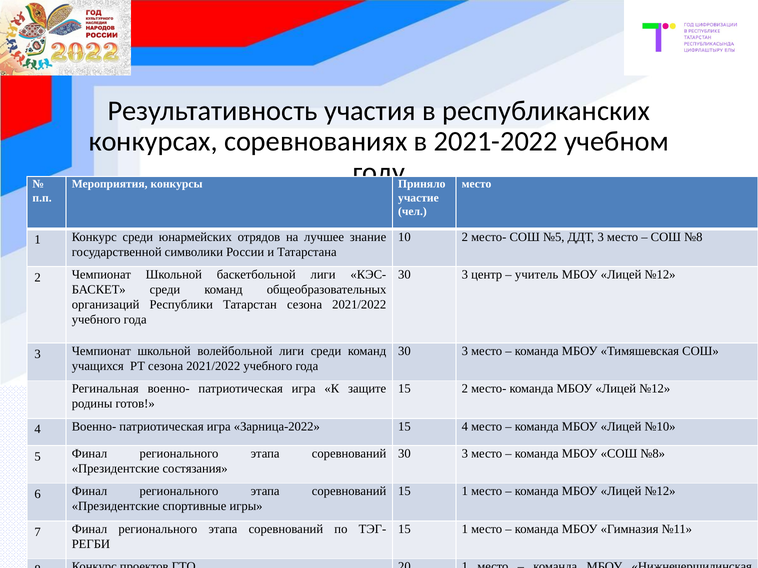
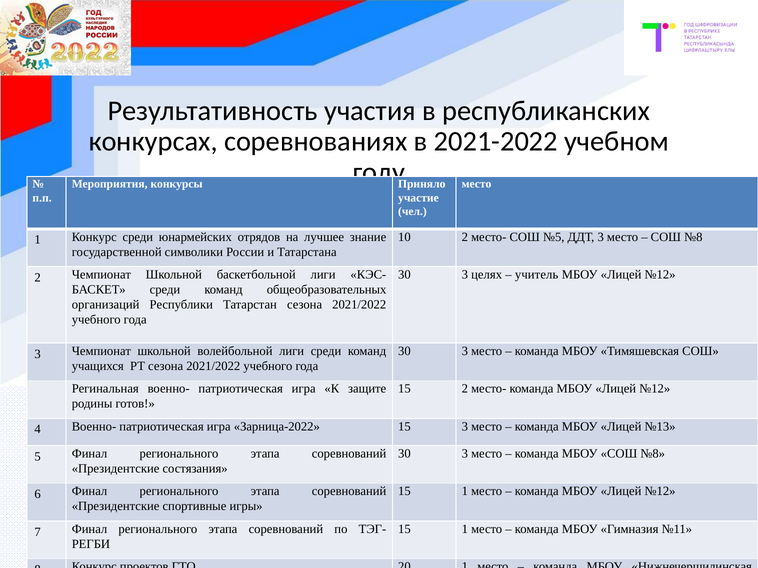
центр: центр -> целях (487, 275)
15 4: 4 -> 3 (465, 427)
№10: №10 -> №13 (660, 427)
